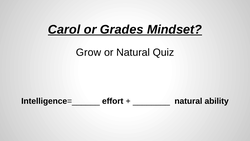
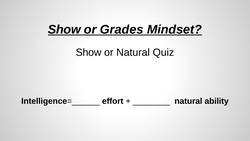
Carol: Carol -> Show (64, 29)
Grow: Grow -> Show (89, 52)
